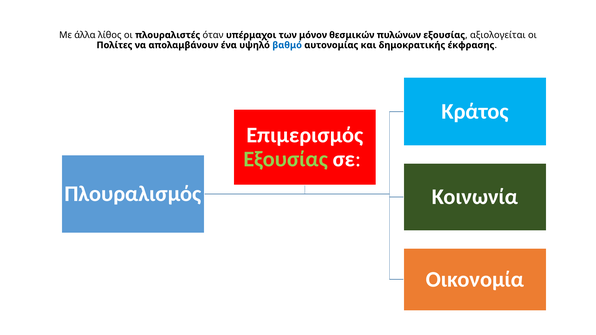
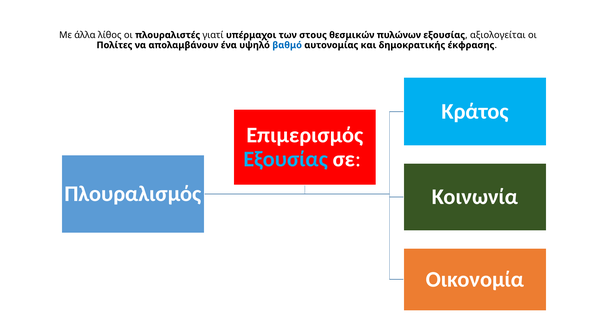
όταν: όταν -> γιατί (213, 35)
μόνον: μόνον -> στους (313, 35)
Εξουσίας colour: light green -> light blue (286, 159)
